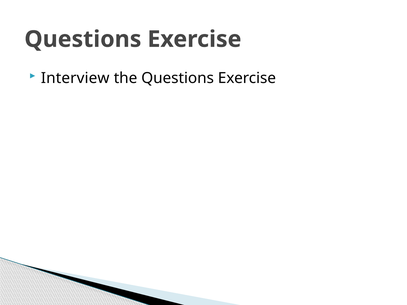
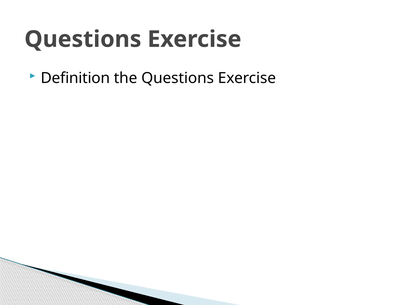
Interview: Interview -> Definition (75, 78)
